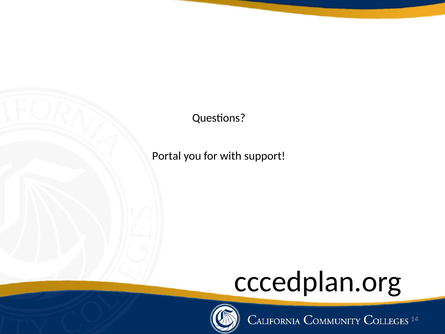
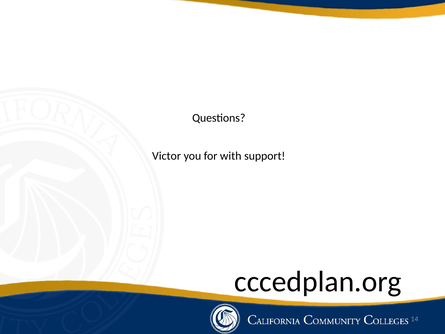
Portal: Portal -> Victor (167, 156)
